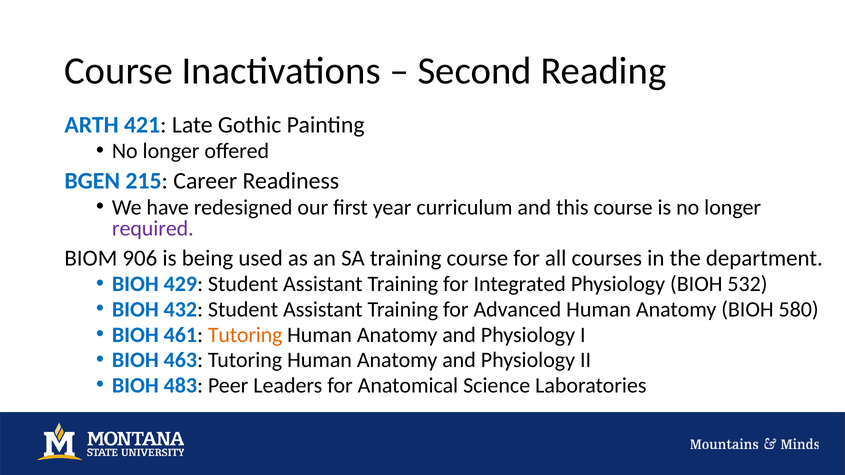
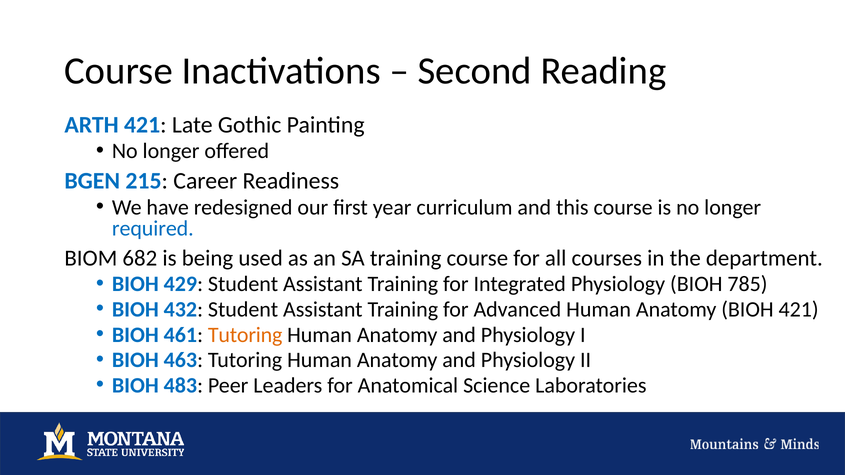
required colour: purple -> blue (153, 229)
906: 906 -> 682 (140, 259)
532: 532 -> 785 (747, 284)
BIOH 580: 580 -> 421 (799, 310)
